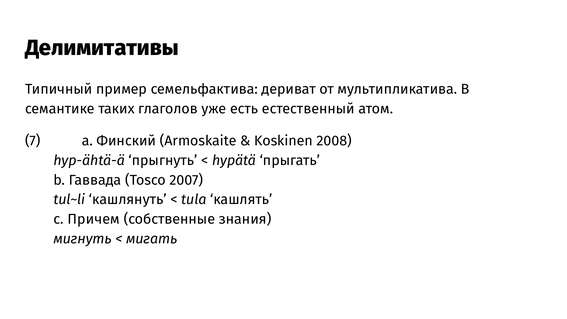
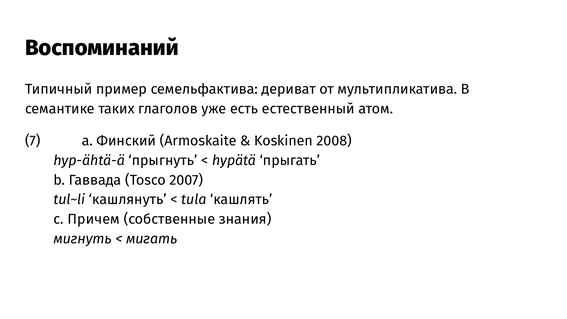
Делимитативы: Делимитативы -> Воспоминаний (102, 48)
